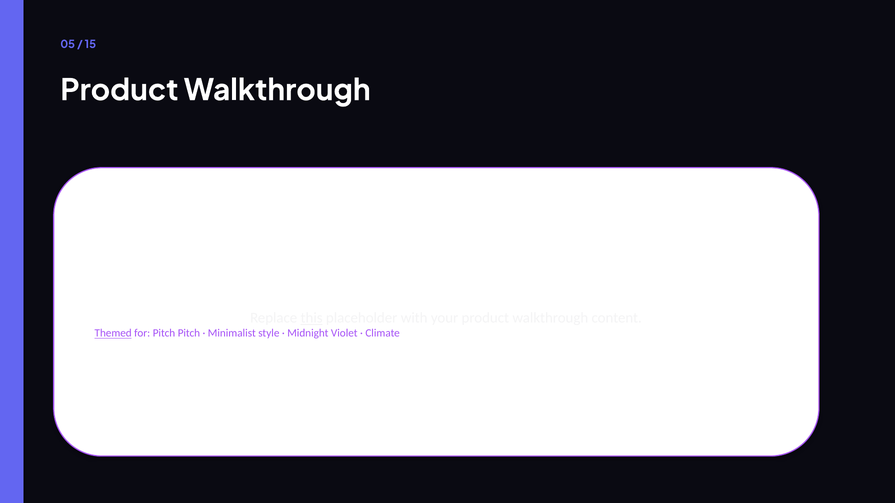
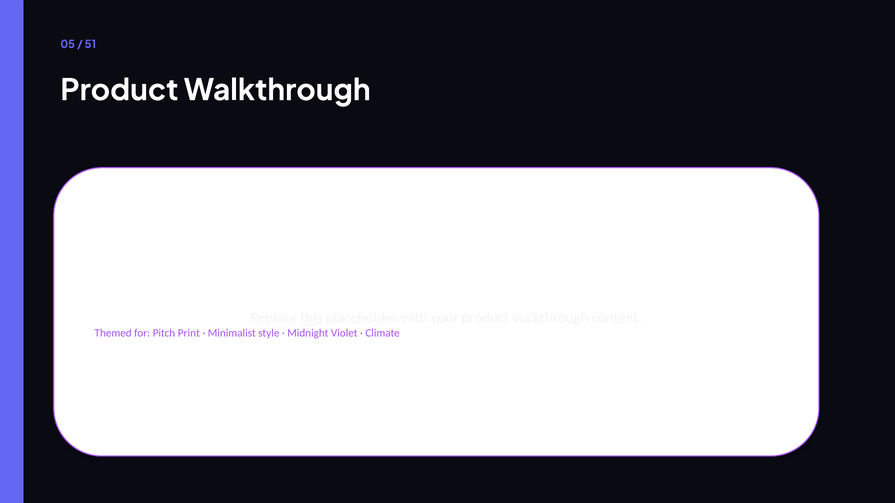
15: 15 -> 51 (90, 44)
Themed underline: present -> none (113, 334)
Pitch Pitch: Pitch -> Print (189, 334)
